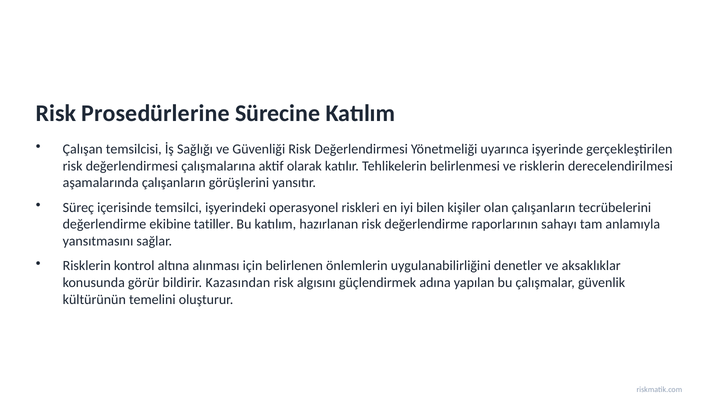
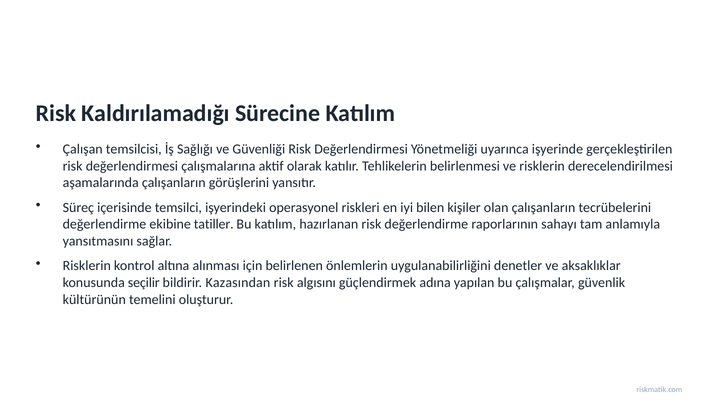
Prosedürlerine: Prosedürlerine -> Kaldırılamadığı (156, 113)
görür: görür -> seçilir (144, 283)
